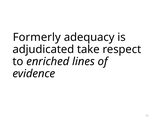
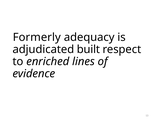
take: take -> built (88, 49)
